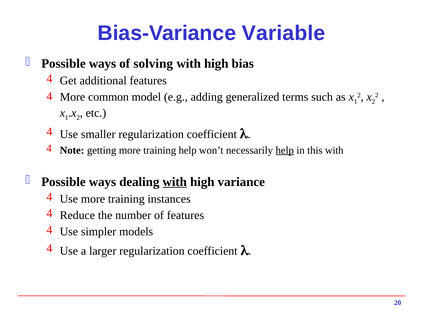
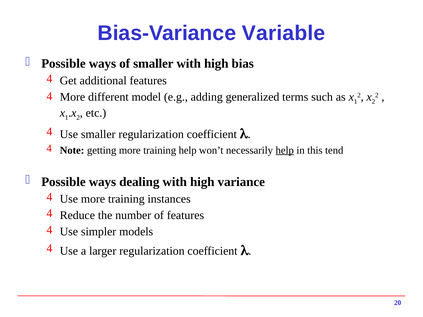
of solving: solving -> smaller (153, 64)
common: common -> different (108, 97)
this with: with -> tend (334, 150)
with underline: present -> none (175, 182)
